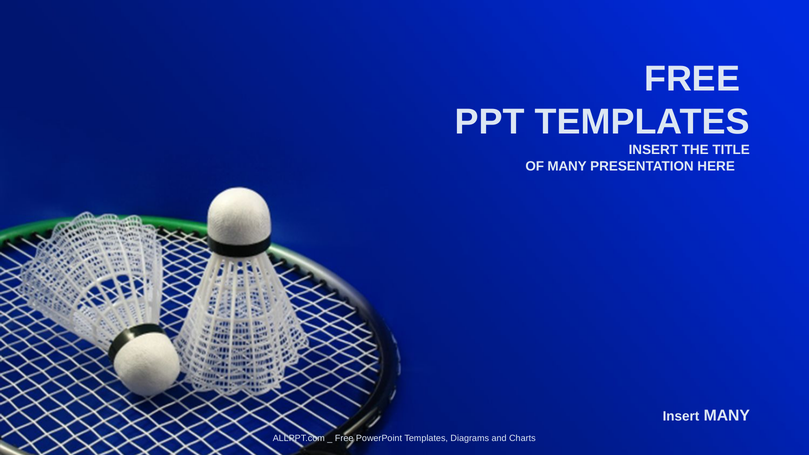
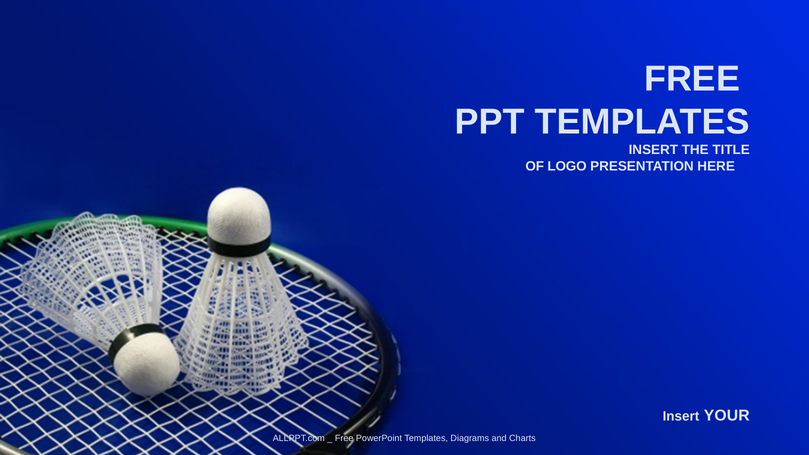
OF MANY: MANY -> LOGO (567, 166)
Insert MANY: MANY -> YOUR (727, 416)
